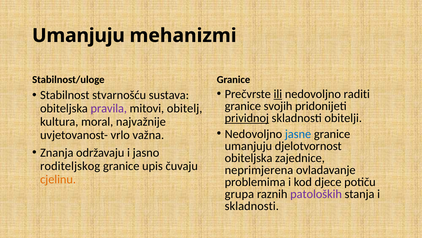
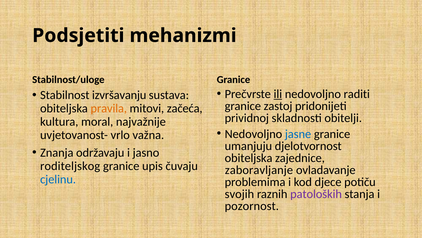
Umanjuju: Umanjuju -> Podsjetiti (78, 35)
stvarnošću: stvarnošću -> izvršavanju (119, 95)
svojih: svojih -> zastoj (278, 106)
pravila colour: purple -> orange (109, 108)
obitelj: obitelj -> začeća (185, 108)
prividnoj underline: present -> none (247, 118)
neprimjerena: neprimjerena -> zaboravljanje (259, 170)
cjelinu colour: orange -> blue (58, 179)
grupa: grupa -> svojih (239, 194)
skladnosti: skladnosti -> pozornost (252, 206)
